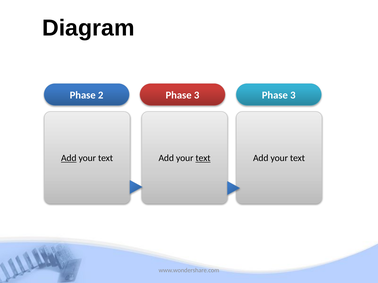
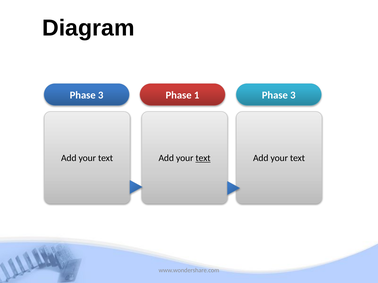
2: 2 -> 3 (101, 95)
3: 3 -> 1 (197, 95)
Add underline: present -> none (69, 158)
